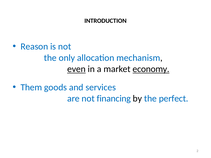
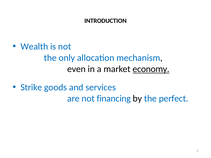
Reason: Reason -> Wealth (34, 47)
even underline: present -> none (76, 69)
Them: Them -> Strike (31, 87)
